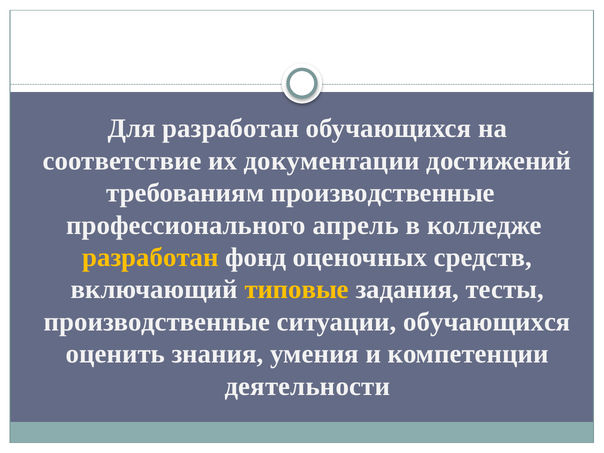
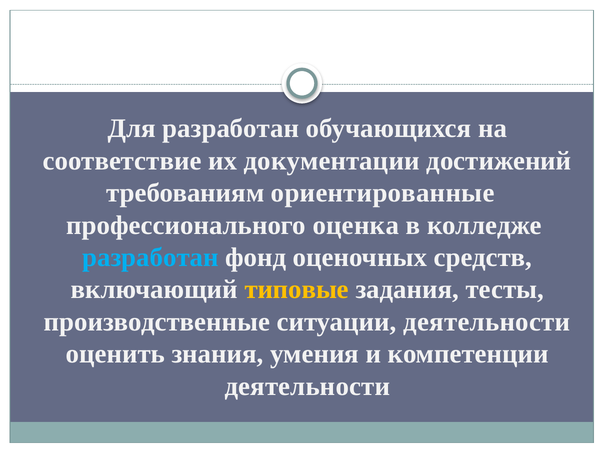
требованиям производственные: производственные -> ориентированные (383, 193)
апрель: апрель -> оценка (356, 225)
разработан colour: yellow -> light blue (150, 257)
ситуации обучающихся: обучающихся -> деятельности (487, 322)
